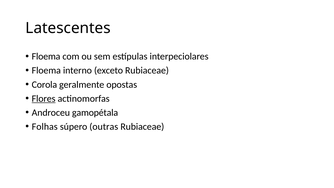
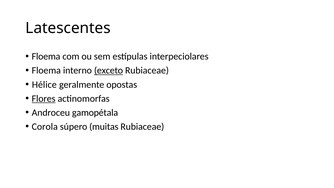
exceto underline: none -> present (109, 70)
Corola: Corola -> Hélice (44, 84)
Folhas: Folhas -> Corola (45, 126)
outras: outras -> muitas (104, 126)
